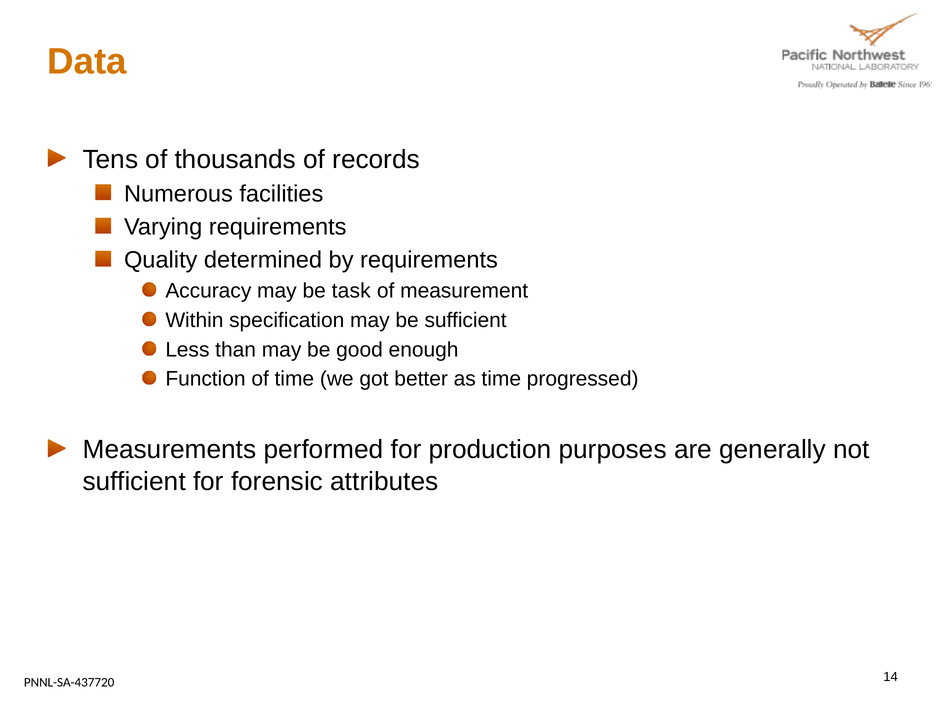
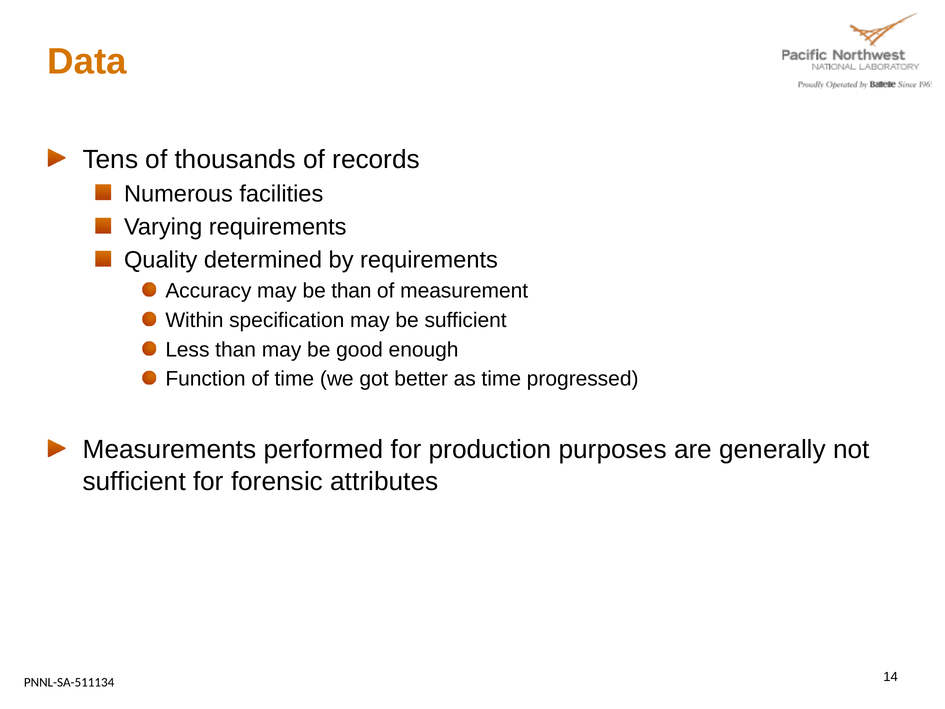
be task: task -> than (351, 291)
PNNL-SA-437720: PNNL-SA-437720 -> PNNL-SA-511134 (69, 682)
